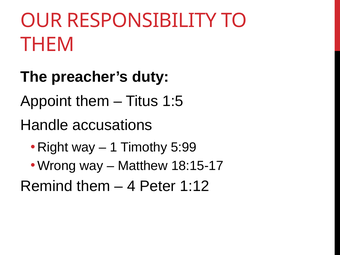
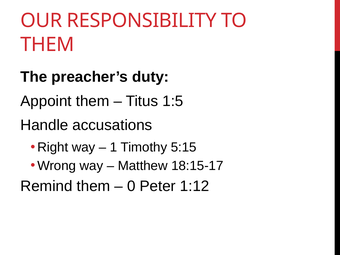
5:99: 5:99 -> 5:15 (184, 147)
4: 4 -> 0 (131, 186)
